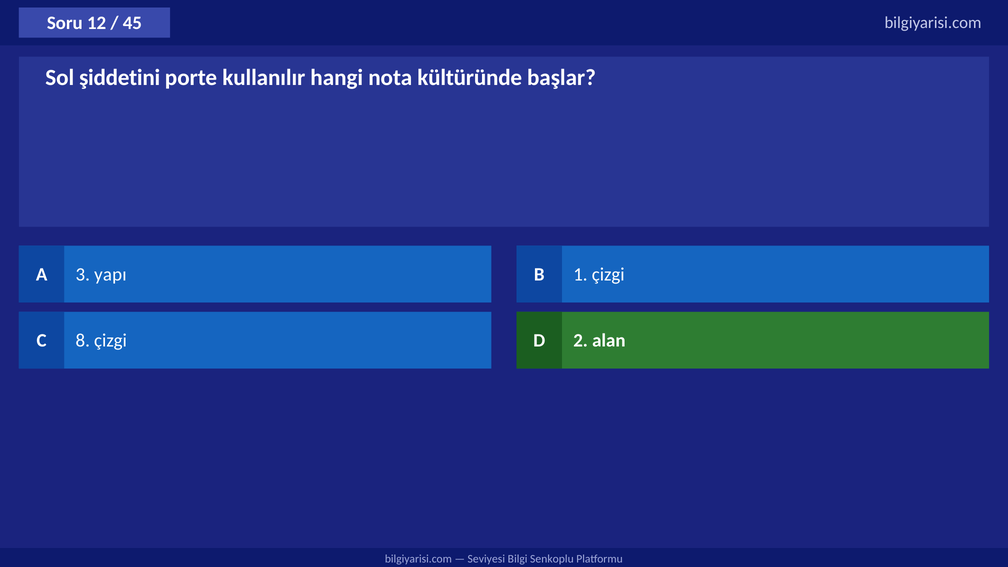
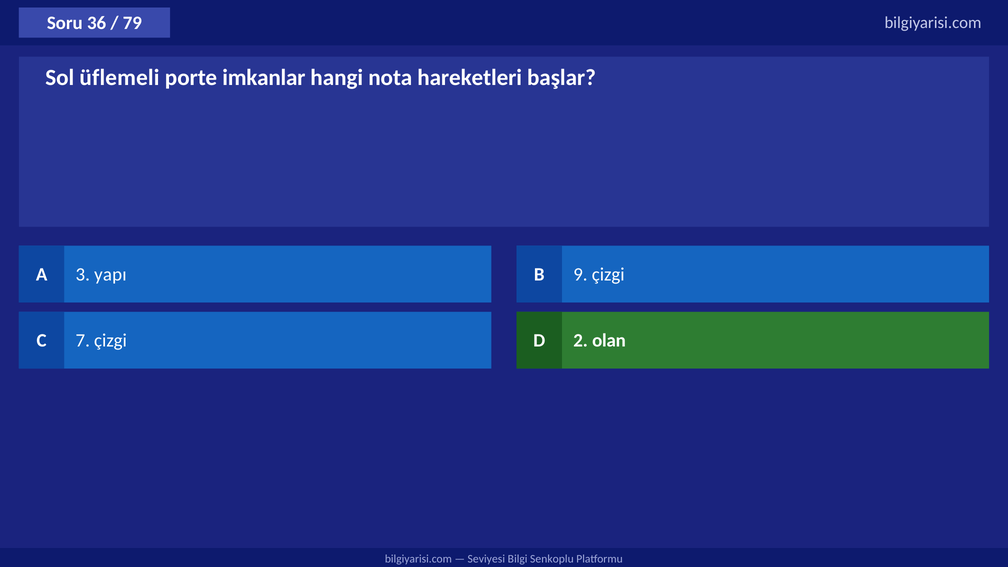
12: 12 -> 36 (97, 23)
45: 45 -> 79 (132, 23)
şiddetini: şiddetini -> üflemeli (119, 78)
kullanılır: kullanılır -> imkanlar (264, 78)
kültüründe: kültüründe -> hareketleri (470, 78)
1: 1 -> 9 (580, 274)
8: 8 -> 7 (83, 340)
alan: alan -> olan (609, 340)
